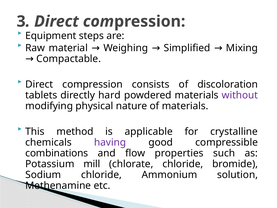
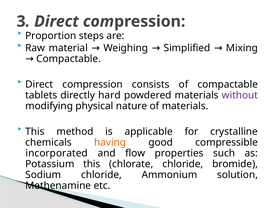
Equipment: Equipment -> Proportion (51, 36)
of discoloration: discoloration -> compactable (228, 84)
having colour: purple -> orange (110, 142)
combinations: combinations -> incorporated (57, 153)
Potassium mill: mill -> this (92, 164)
